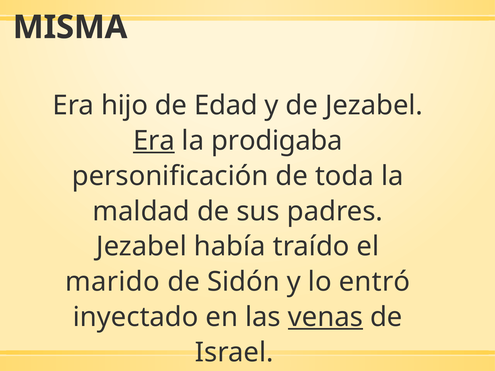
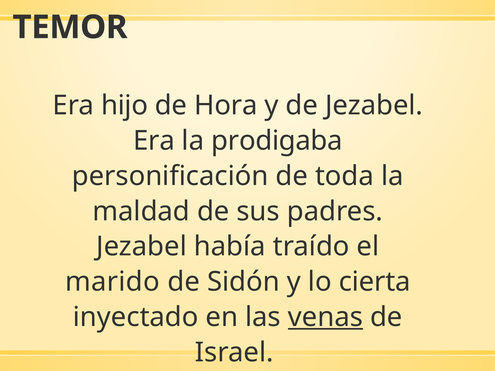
MISMA: MISMA -> TEMOR (70, 27)
Edad: Edad -> Hora (226, 106)
Era underline: present -> none (154, 141)
entró: entró -> cierta (375, 282)
